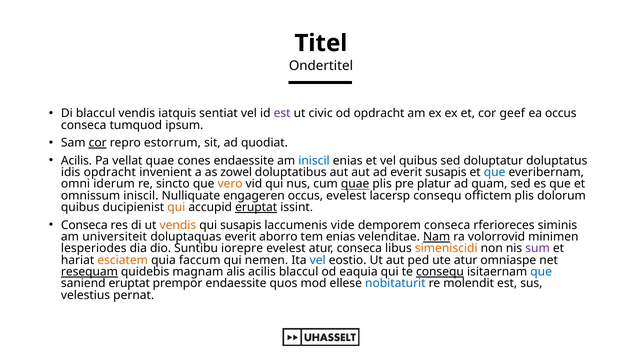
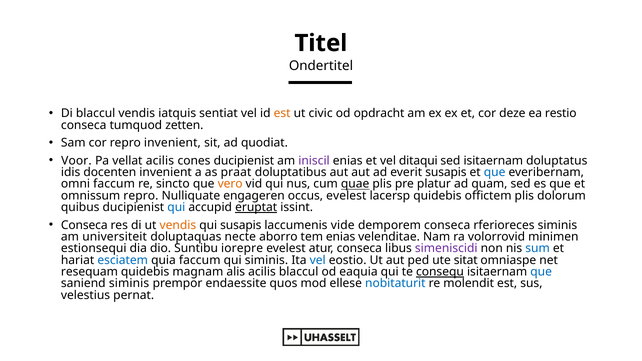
est colour: purple -> orange (282, 114)
geef: geef -> deze (512, 114)
ea occus: occus -> restio (561, 114)
ipsum: ipsum -> zetten (184, 125)
cor underline: present -> none (98, 143)
repro estorrum: estorrum -> invenient (172, 143)
Acilis: Acilis -> Voor (76, 161)
vellat quae: quae -> acilis (160, 161)
cones endaessite: endaessite -> ducipienist (244, 161)
iniscil colour: blue -> purple (314, 161)
vel quibus: quibus -> ditaqui (418, 161)
sed doluptatur: doluptatur -> isitaernam (493, 161)
idis opdracht: opdracht -> docenten (110, 172)
zowel: zowel -> praat (236, 172)
omni iderum: iderum -> faccum (114, 184)
omnissum iniscil: iniscil -> repro (141, 196)
lacersp consequ: consequ -> quidebis (437, 196)
qui colour: orange -> blue (176, 207)
doluptaquas everit: everit -> necte (240, 237)
Nam underline: present -> none (437, 237)
lesperiodes: lesperiodes -> estionsequi (94, 249)
simeniscidi colour: orange -> purple (446, 249)
sum colour: purple -> blue (538, 249)
esciatem colour: orange -> blue (123, 260)
qui nemen: nemen -> siminis (266, 260)
ute atur: atur -> sitat (466, 260)
resequam underline: present -> none (89, 272)
saniend eruptat: eruptat -> siminis (129, 284)
